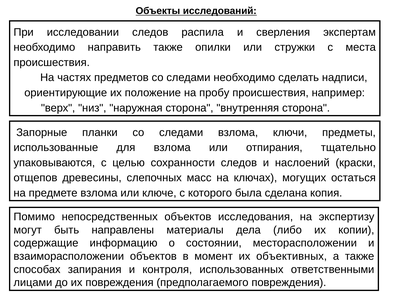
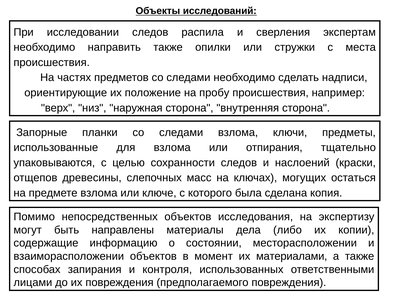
объективных: объективных -> материалами (292, 256)
